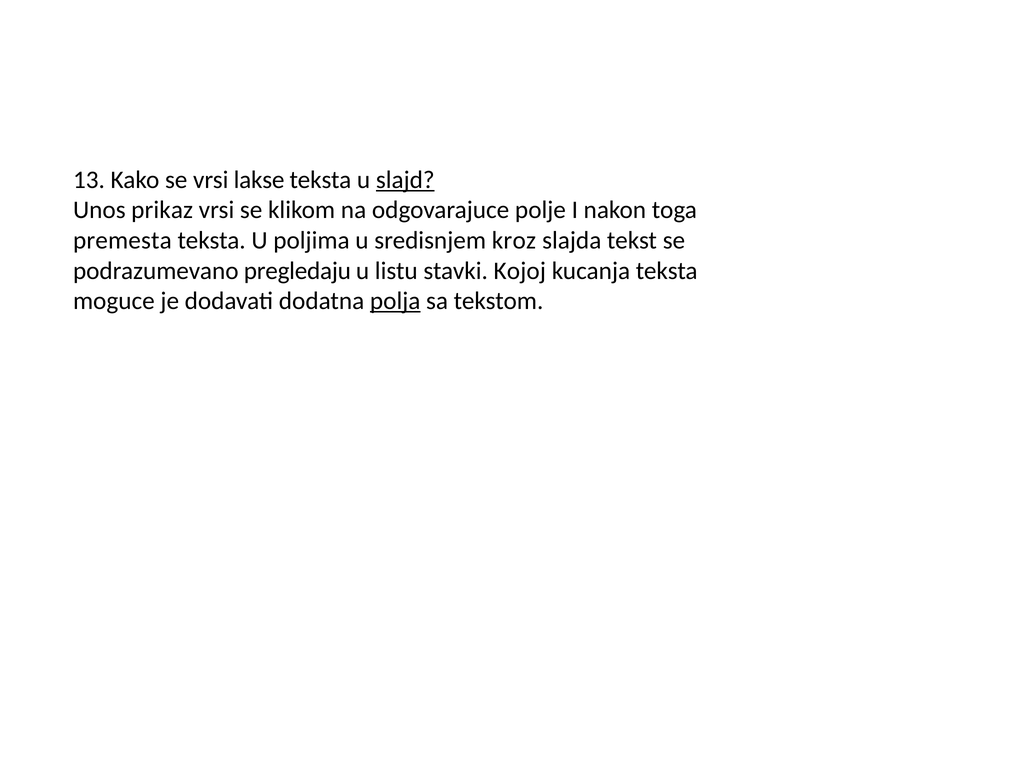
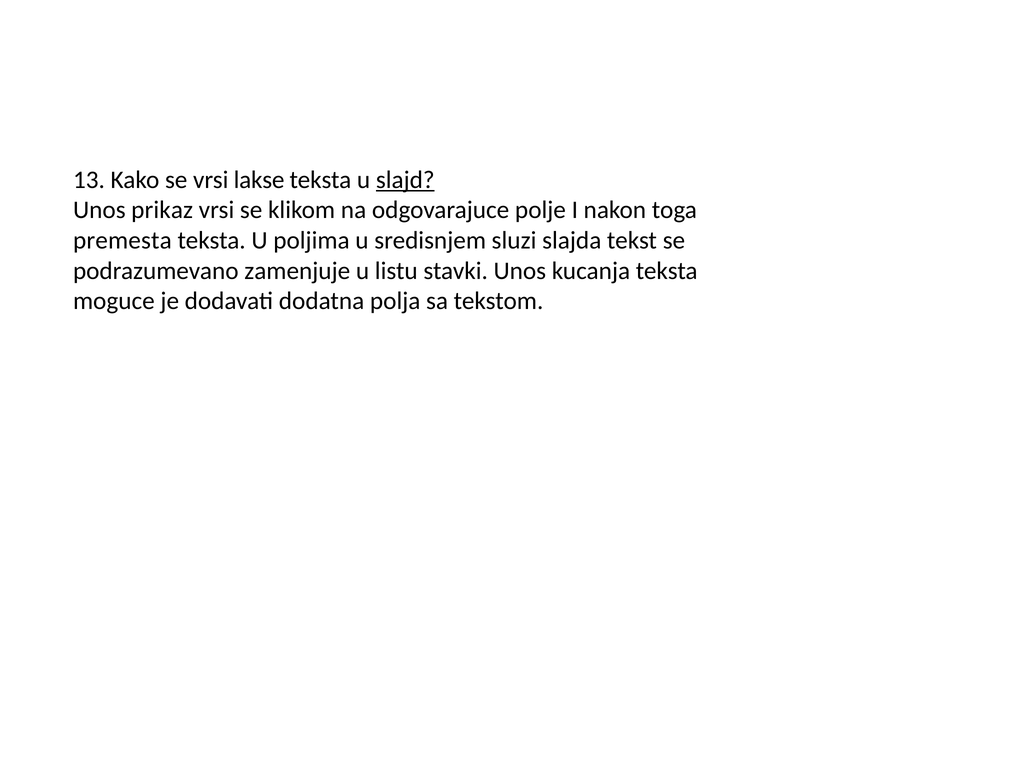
kroz: kroz -> sluzi (514, 240)
pregledaju: pregledaju -> zamenjuje (297, 271)
stavki Kojoj: Kojoj -> Unos (520, 271)
polja underline: present -> none (395, 301)
